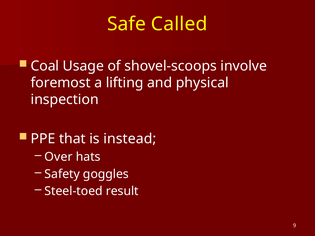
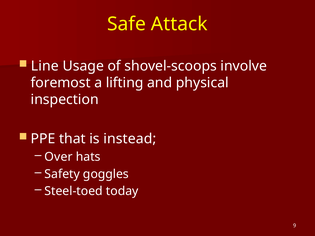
Called: Called -> Attack (179, 24)
Coal: Coal -> Line (45, 66)
result: result -> today (122, 191)
